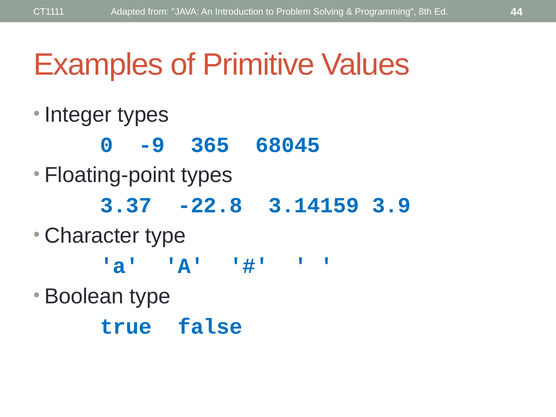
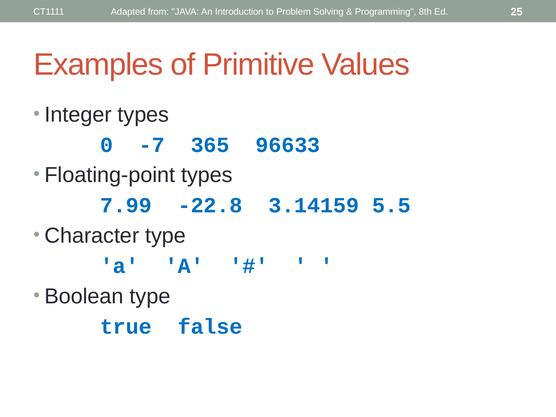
44: 44 -> 25 (517, 12)
-9: -9 -> -7 (152, 145)
68045: 68045 -> 96633 (288, 145)
3.37: 3.37 -> 7.99 (126, 205)
3.9: 3.9 -> 5.5 (391, 205)
